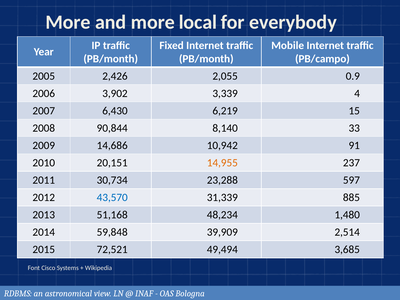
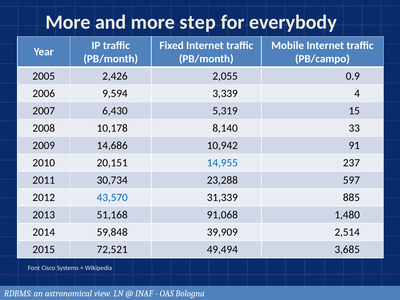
local: local -> step (198, 22)
3,902: 3,902 -> 9,594 (115, 93)
6,219: 6,219 -> 5,319 (225, 111)
90,844: 90,844 -> 10,178 (112, 128)
14,955 colour: orange -> blue (222, 163)
48,234: 48,234 -> 91,068 (222, 215)
